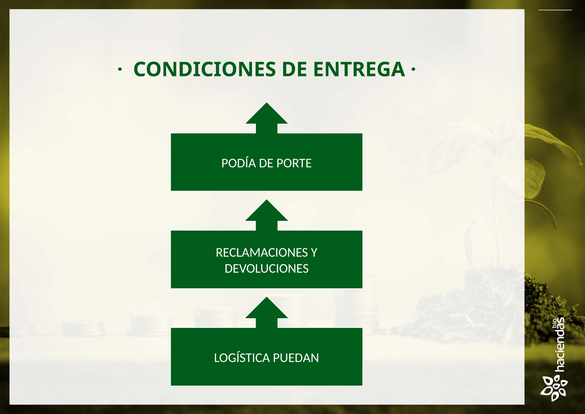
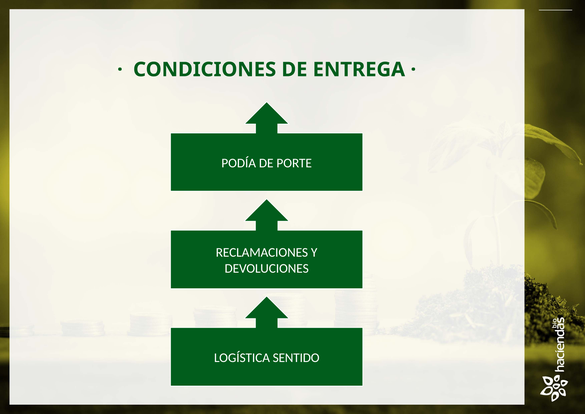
PUEDAN: PUEDAN -> SENTIDO (296, 357)
